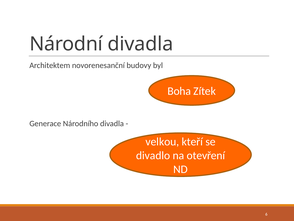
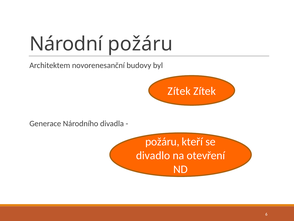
Národní divadla: divadla -> požáru (140, 44)
Boha: Boha -> Zítek (179, 91)
velkou: velkou -> požáru (162, 141)
